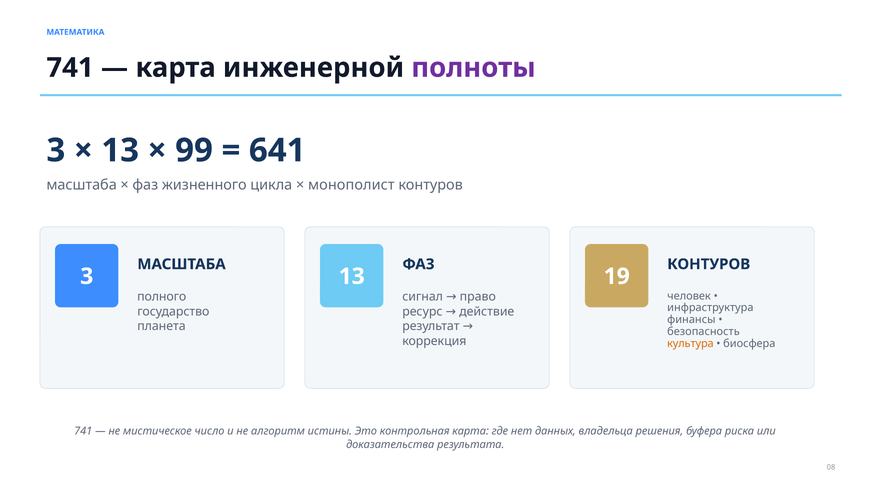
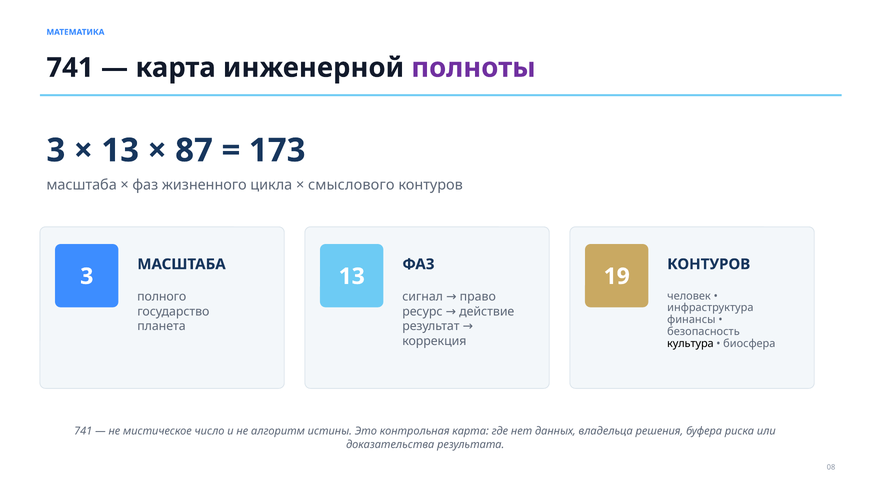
99: 99 -> 87 (194, 151)
641: 641 -> 173 (277, 151)
монополист: монополист -> смыслового (351, 185)
культура colour: orange -> black (690, 344)
